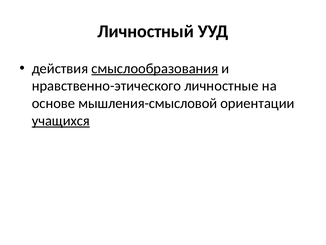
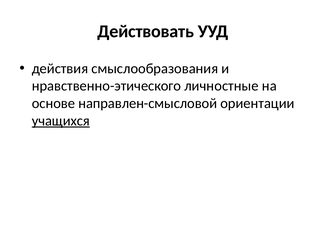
Личностный: Личностный -> Действовать (146, 31)
смыслообразования underline: present -> none (155, 68)
мышления-смысловой: мышления-смысловой -> направлен-смысловой (148, 103)
